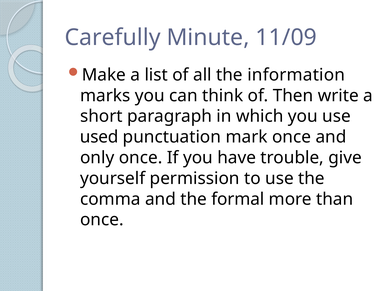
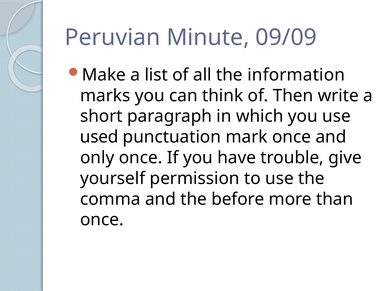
Carefully: Carefully -> Peruvian (113, 37)
11/09: 11/09 -> 09/09 (286, 37)
formal: formal -> before (238, 199)
